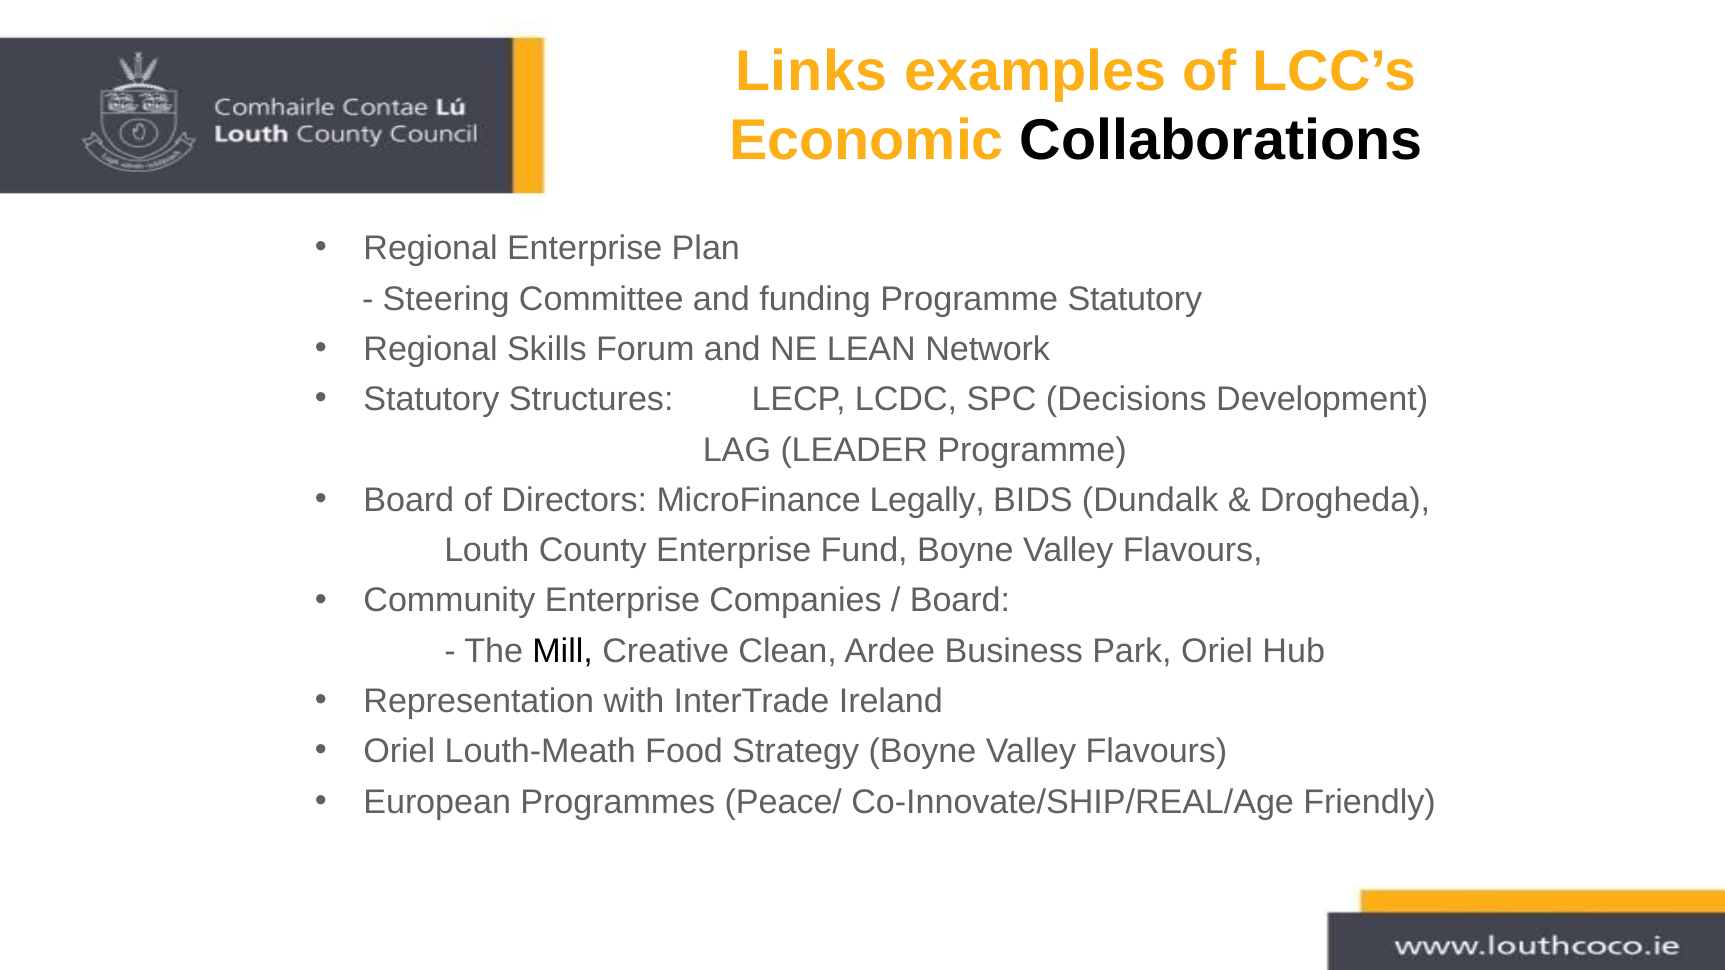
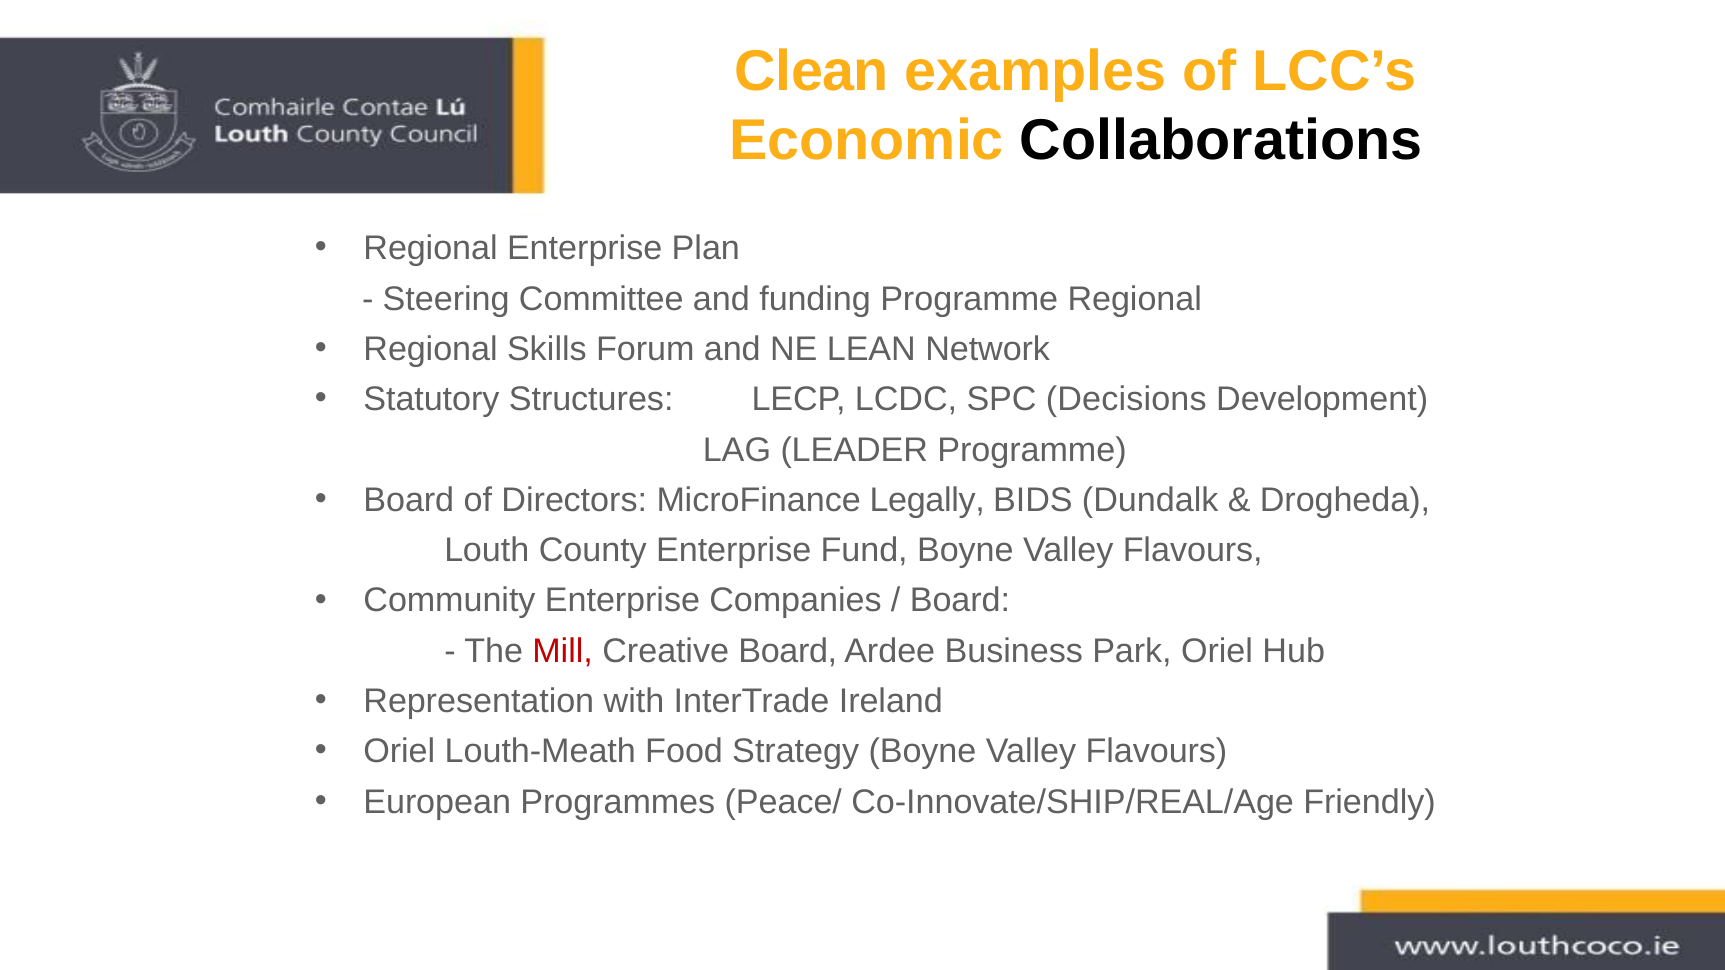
Links: Links -> Clean (812, 72)
Programme Statutory: Statutory -> Regional (1135, 299)
Mill colour: black -> red (563, 651)
Creative Clean: Clean -> Board (788, 651)
